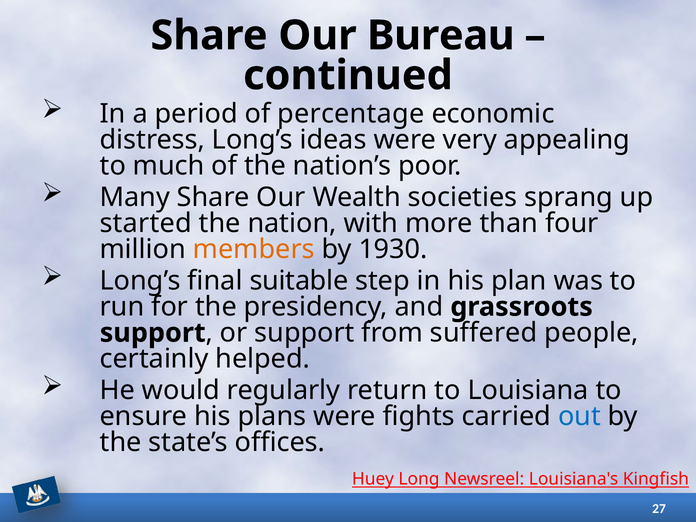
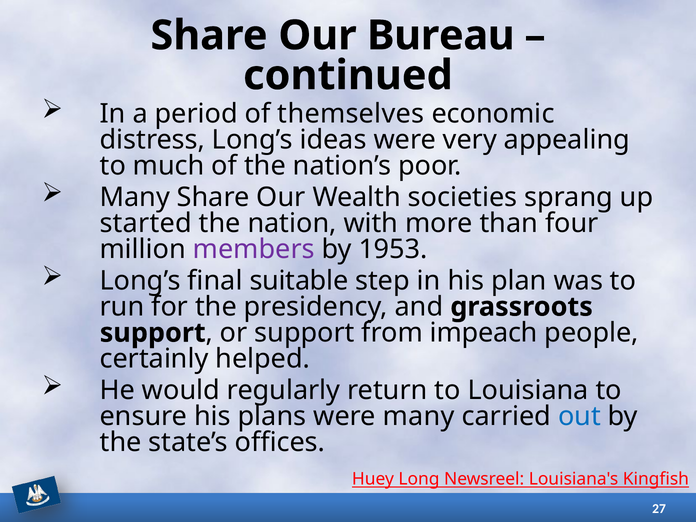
percentage: percentage -> themselves (351, 114)
members colour: orange -> purple (254, 249)
1930: 1930 -> 1953 (393, 249)
suffered: suffered -> impeach (484, 333)
were fights: fights -> many (419, 416)
